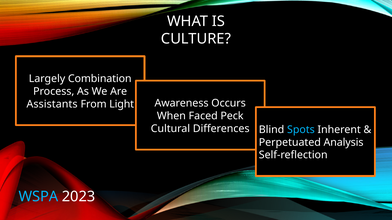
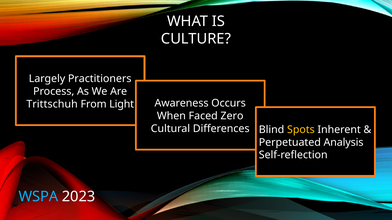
Combination: Combination -> Practitioners (100, 79)
Assistants: Assistants -> Trittschuh (52, 104)
Peck: Peck -> Zero (232, 116)
Spots colour: light blue -> yellow (301, 130)
